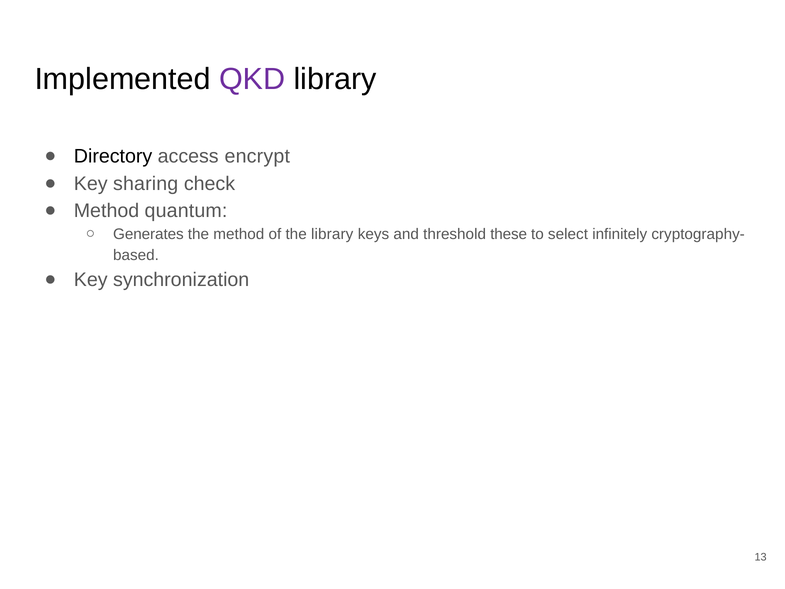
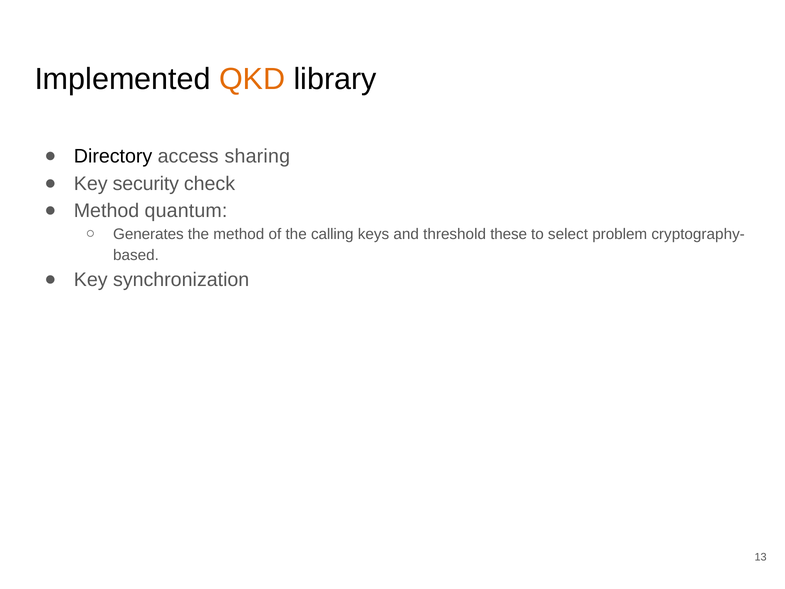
QKD colour: purple -> orange (252, 79)
encrypt: encrypt -> sharing (257, 156)
sharing: sharing -> security (146, 184)
the library: library -> calling (332, 234)
infinitely: infinitely -> problem (620, 234)
